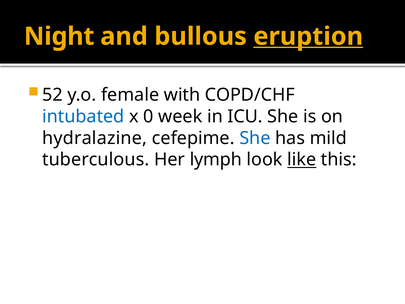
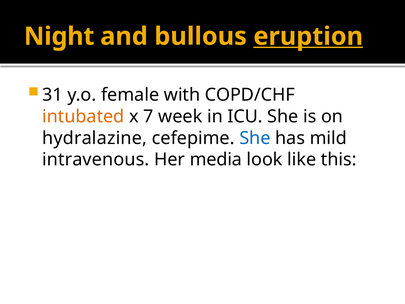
52: 52 -> 31 (52, 95)
intubated colour: blue -> orange (83, 116)
0: 0 -> 7 (148, 116)
tuberculous: tuberculous -> intravenous (96, 160)
lymph: lymph -> media (216, 160)
like underline: present -> none (302, 160)
